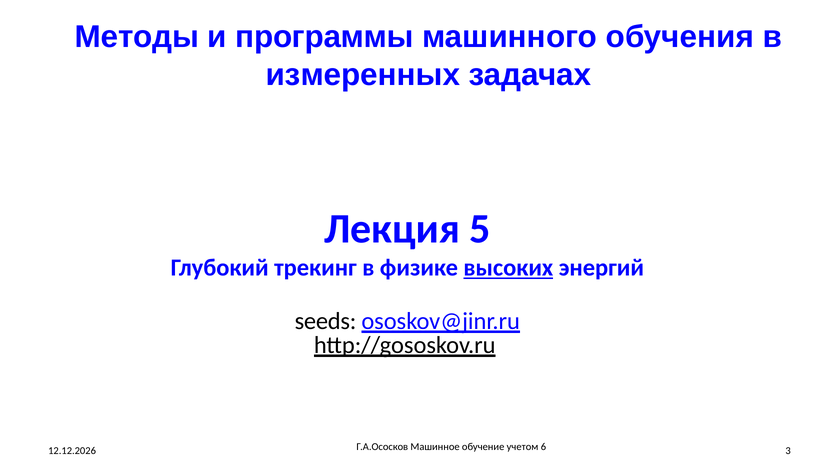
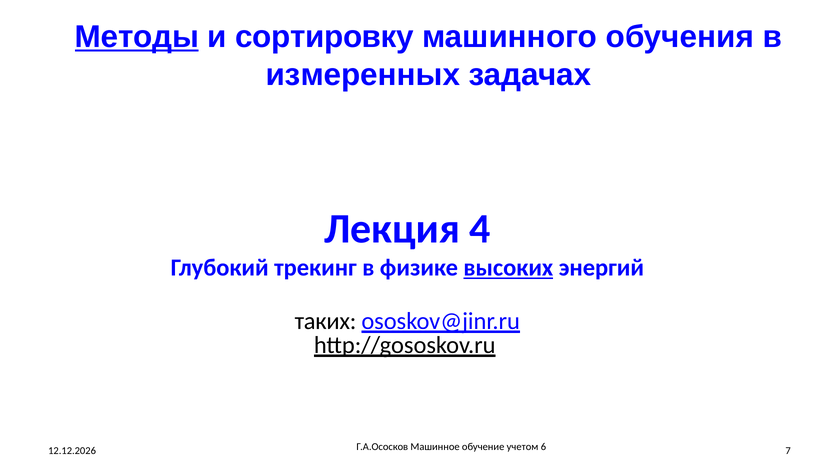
Методы underline: none -> present (137, 37)
программы: программы -> сортировку (325, 37)
5: 5 -> 4 (480, 229)
seeds: seeds -> таких (325, 321)
3: 3 -> 7 (788, 451)
